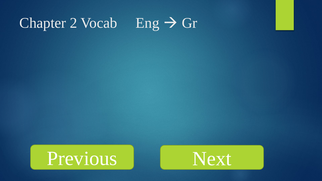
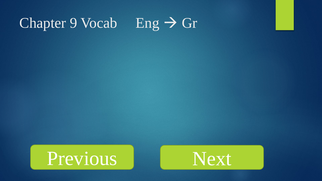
2: 2 -> 9 (74, 23)
